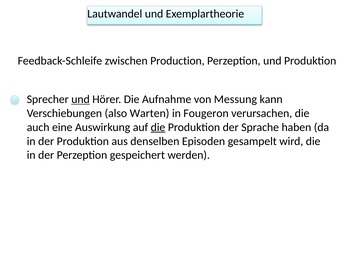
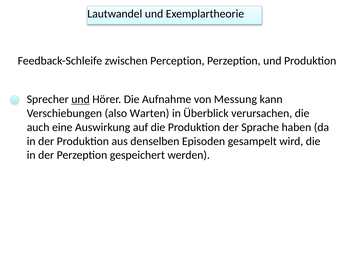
Production: Production -> Perception (177, 61)
Fougeron: Fougeron -> Überblick (206, 113)
die underline: present -> none (158, 127)
